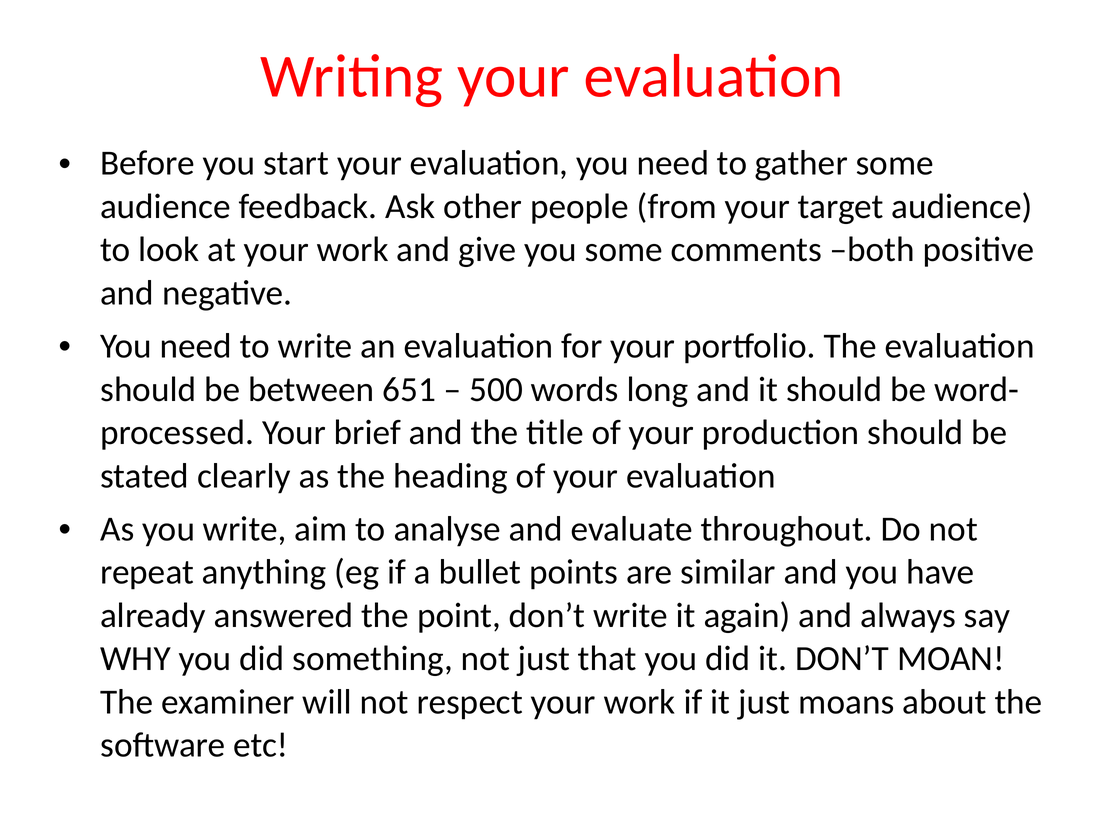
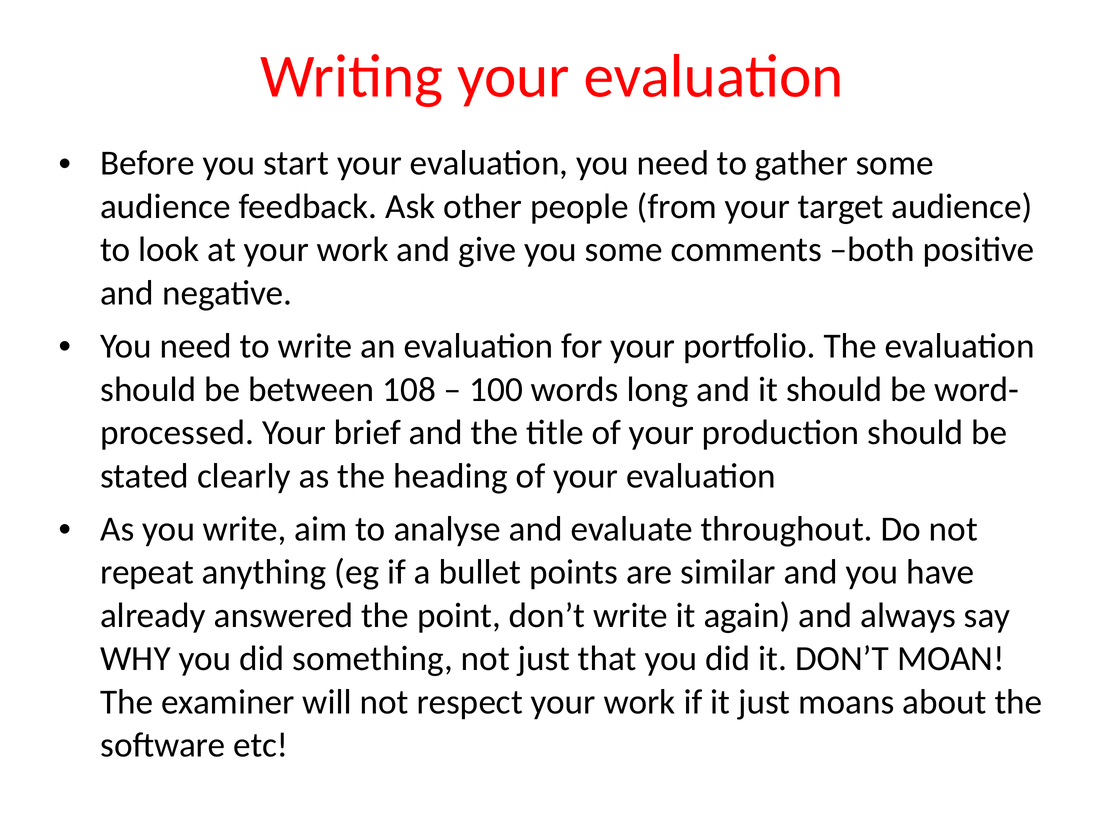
651: 651 -> 108 (409, 389)
500: 500 -> 100 (496, 389)
